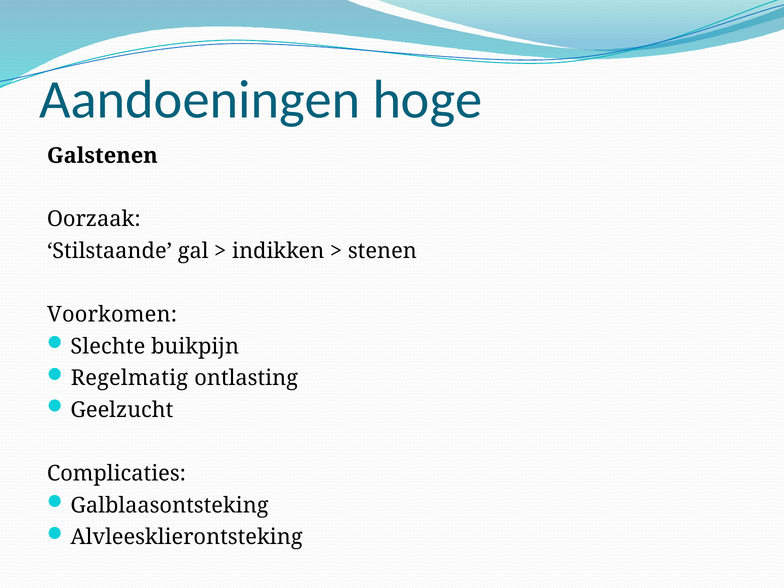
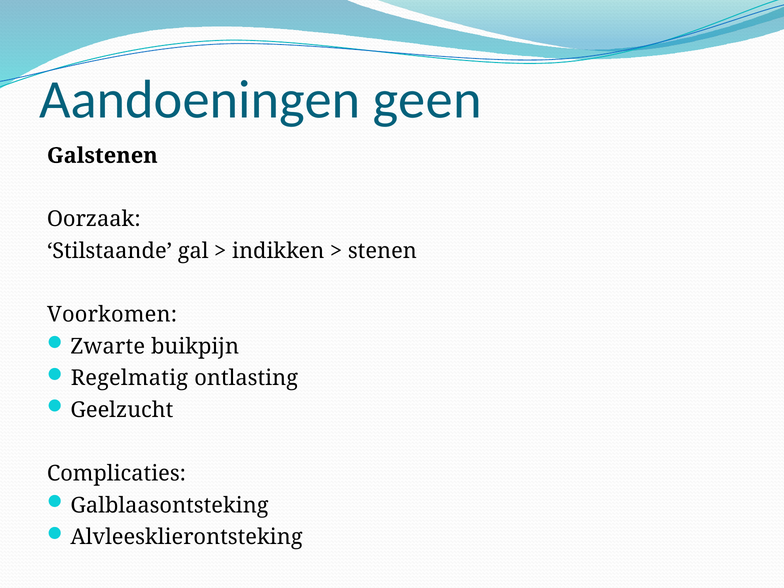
hoge: hoge -> geen (427, 100)
Slechte: Slechte -> Zwarte (108, 346)
